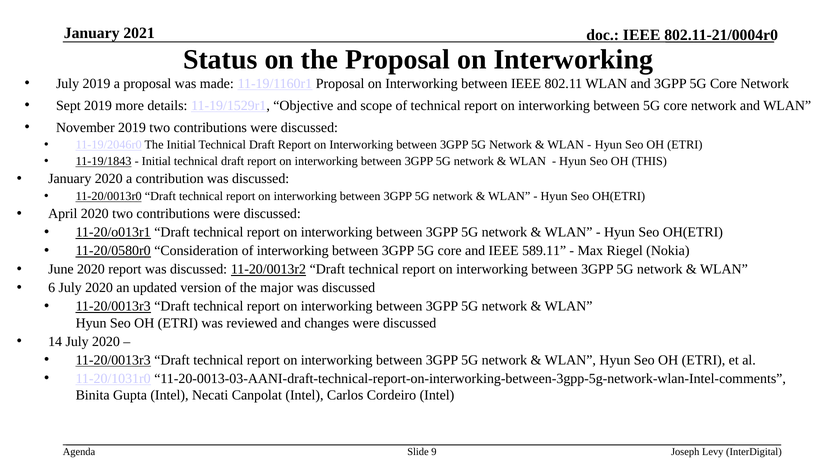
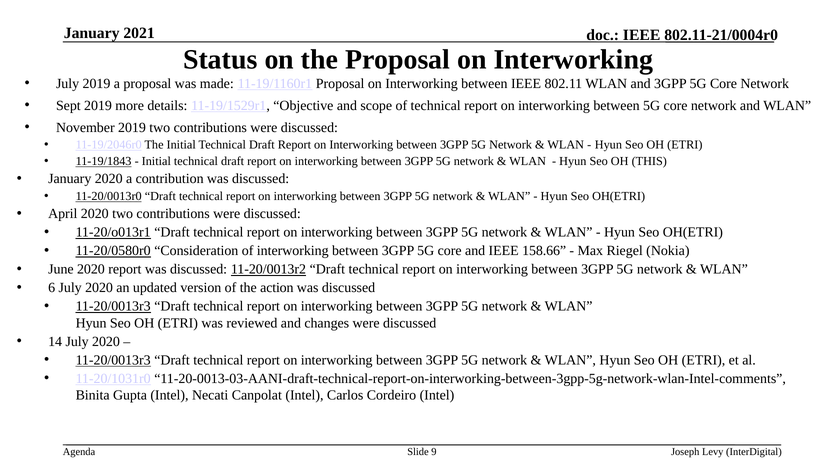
589.11: 589.11 -> 158.66 (544, 251)
major: major -> action (277, 288)
